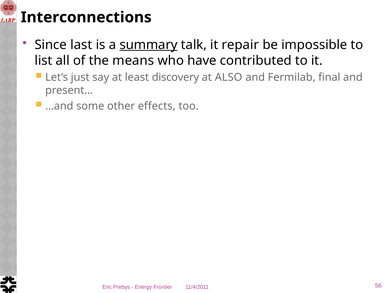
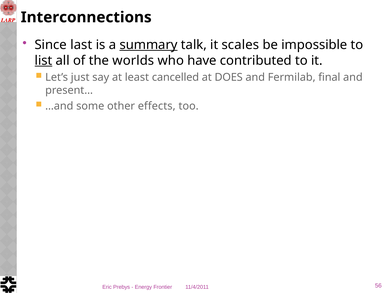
repair: repair -> scales (240, 45)
list underline: none -> present (43, 61)
means: means -> worlds (133, 61)
discovery: discovery -> cancelled (175, 77)
ALSO: ALSO -> DOES (229, 77)
